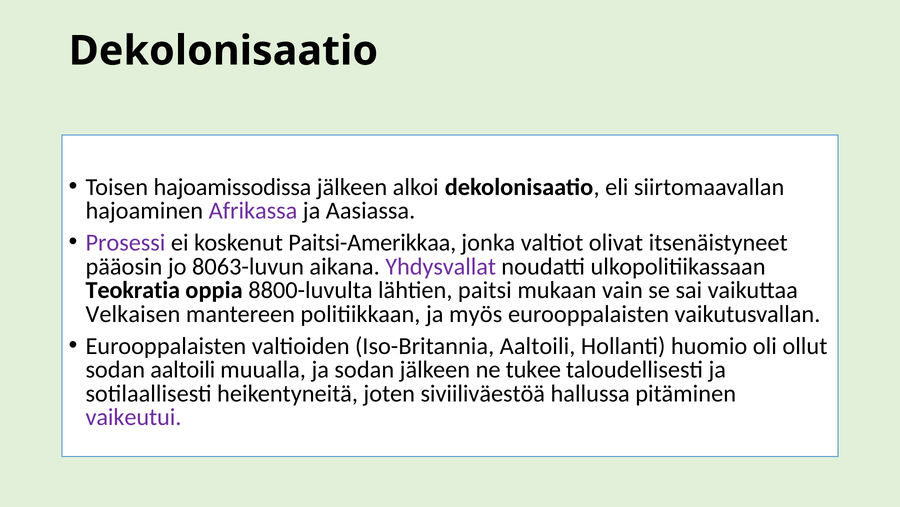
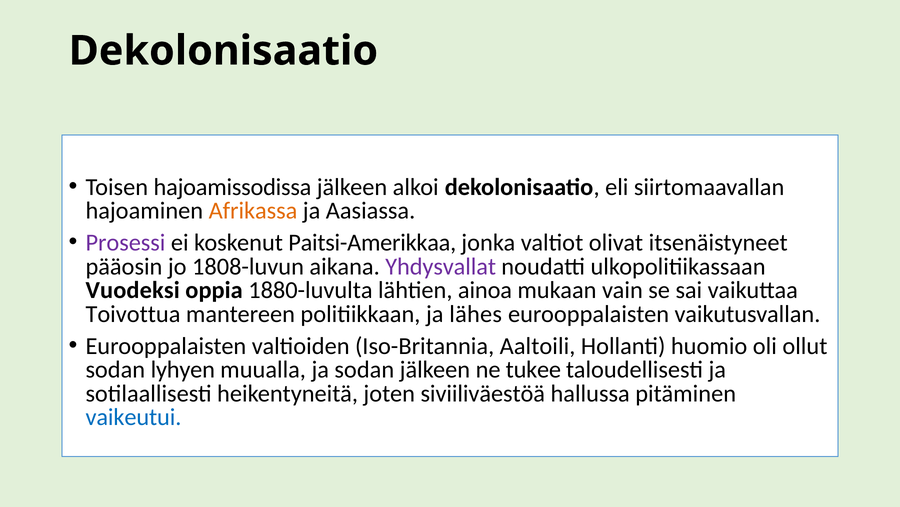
Afrikassa colour: purple -> orange (253, 210)
8063-luvun: 8063-luvun -> 1808-luvun (248, 266)
Teokratia: Teokratia -> Vuodeksi (133, 290)
8800-luvulta: 8800-luvulta -> 1880-luvulta (310, 290)
paitsi: paitsi -> ainoa (485, 290)
Velkaisen: Velkaisen -> Toivottua (133, 314)
myös: myös -> lähes (476, 314)
sodan aaltoili: aaltoili -> lyhyen (183, 369)
vaikeutui colour: purple -> blue (133, 417)
